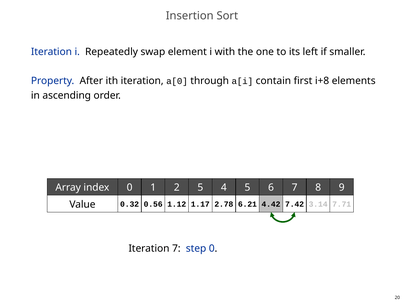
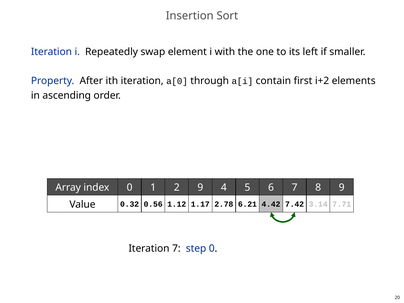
i+8: i+8 -> i+2 (322, 81)
2 5: 5 -> 9 (200, 188)
